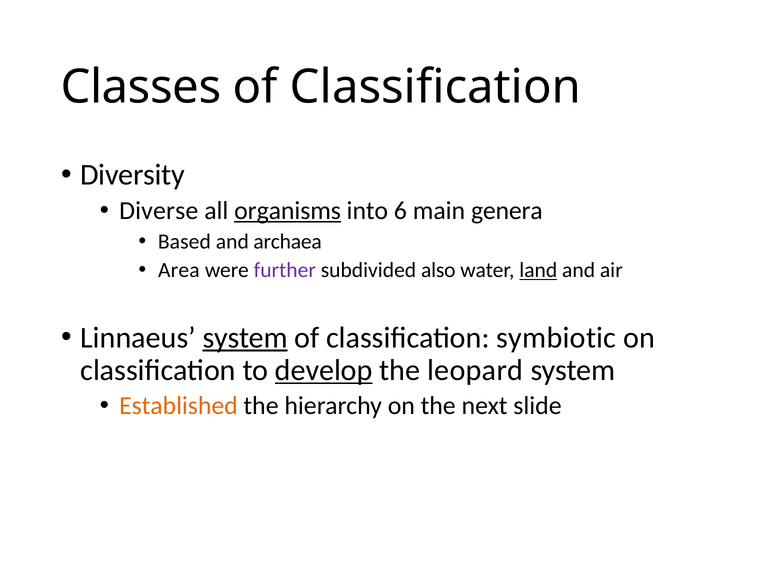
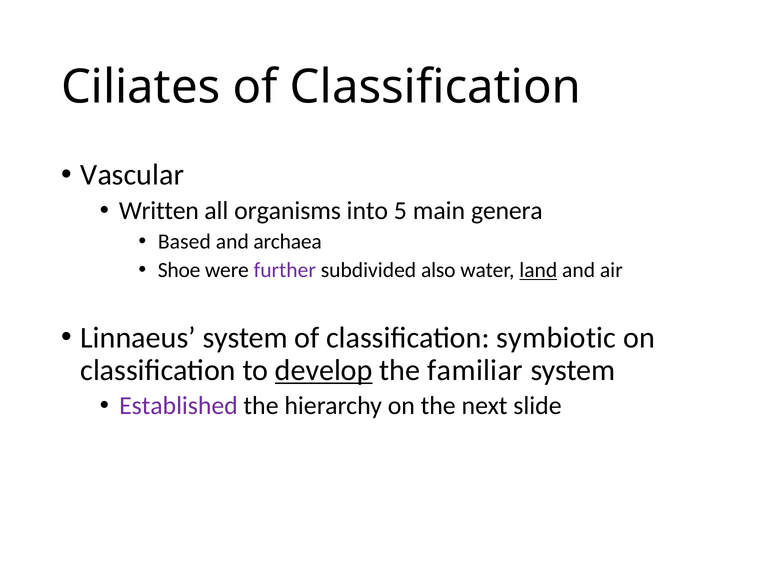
Classes: Classes -> Ciliates (141, 87)
Diversity: Diversity -> Vascular (132, 175)
Diverse: Diverse -> Written (159, 210)
organisms underline: present -> none (288, 210)
6: 6 -> 5 (400, 210)
Area: Area -> Shoe (179, 270)
system underline: present -> none (245, 337)
leopard: leopard -> familiar (475, 370)
Established colour: orange -> purple (178, 405)
